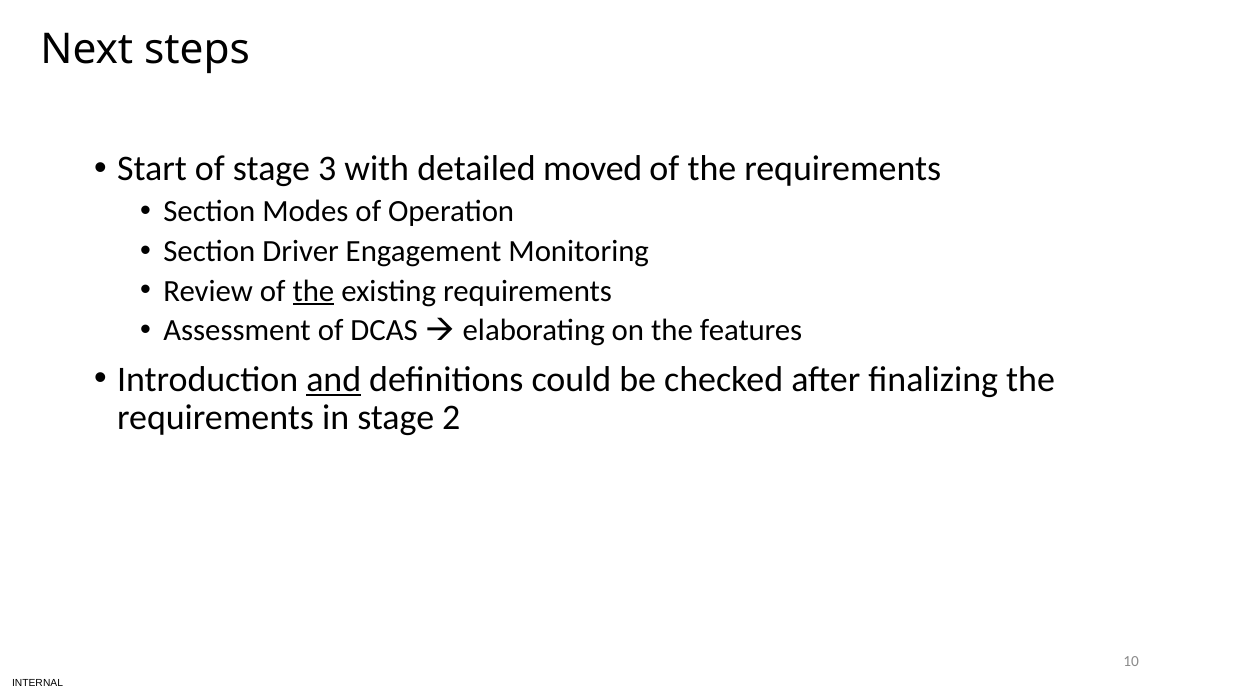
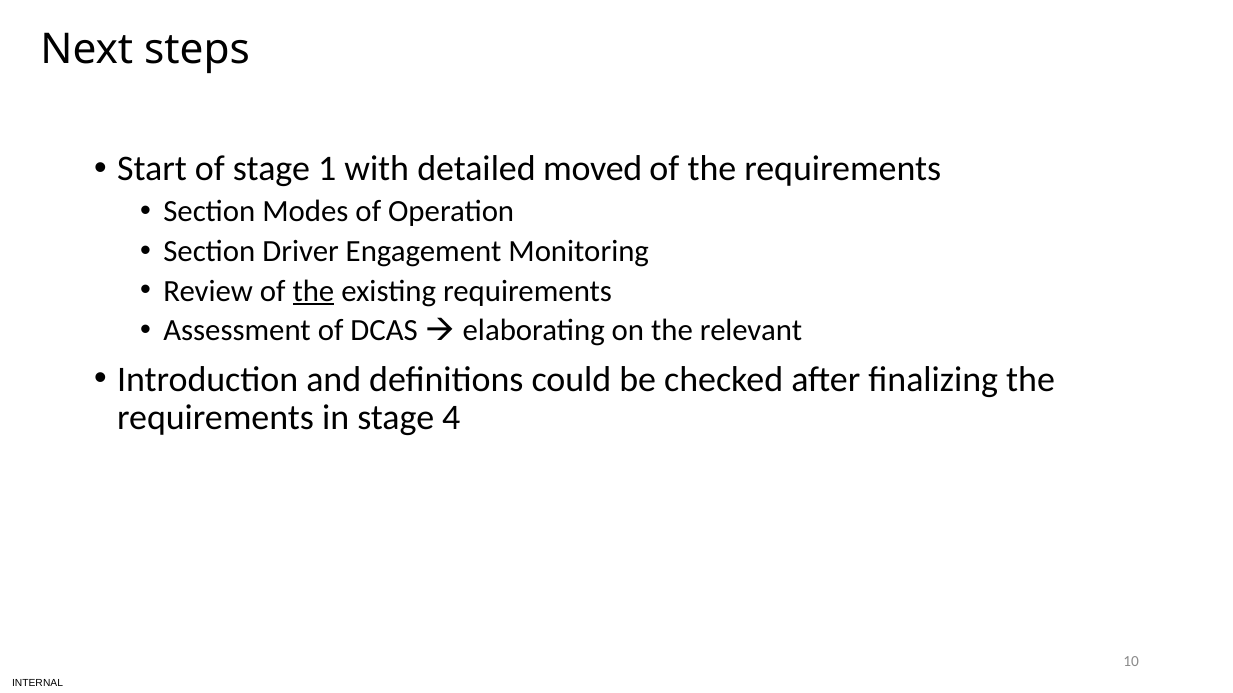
3: 3 -> 1 (327, 169)
features: features -> relevant (751, 331)
and underline: present -> none (334, 380)
2: 2 -> 4 (451, 418)
